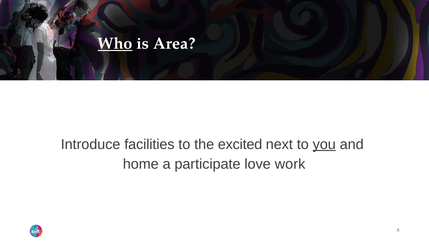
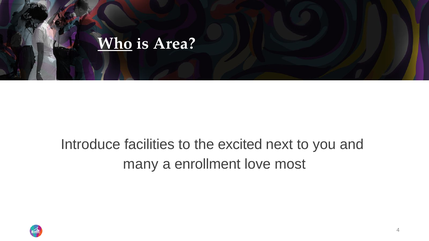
you underline: present -> none (324, 144)
home: home -> many (141, 164)
participate: participate -> enrollment (208, 164)
work: work -> most (290, 164)
